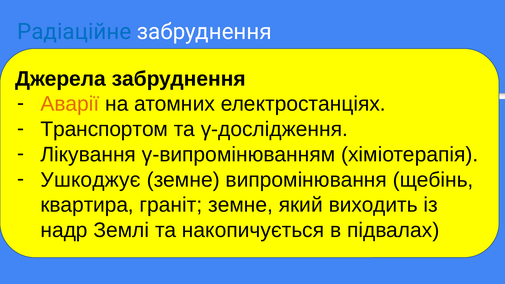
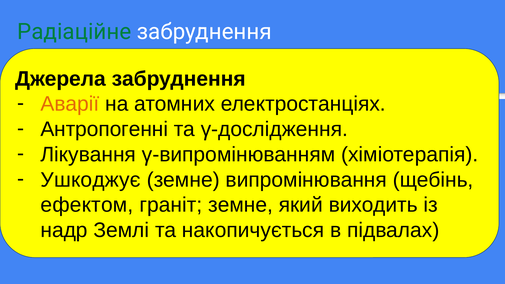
Радіаційне colour: blue -> green (74, 32)
Транспортом: Транспортом -> Антропогенні (104, 129)
квартира: квартира -> ефектом (87, 205)
